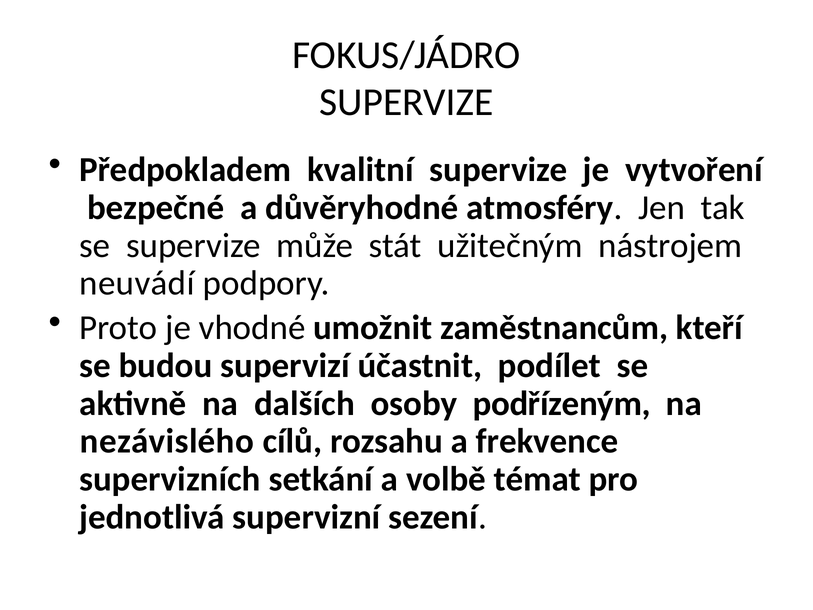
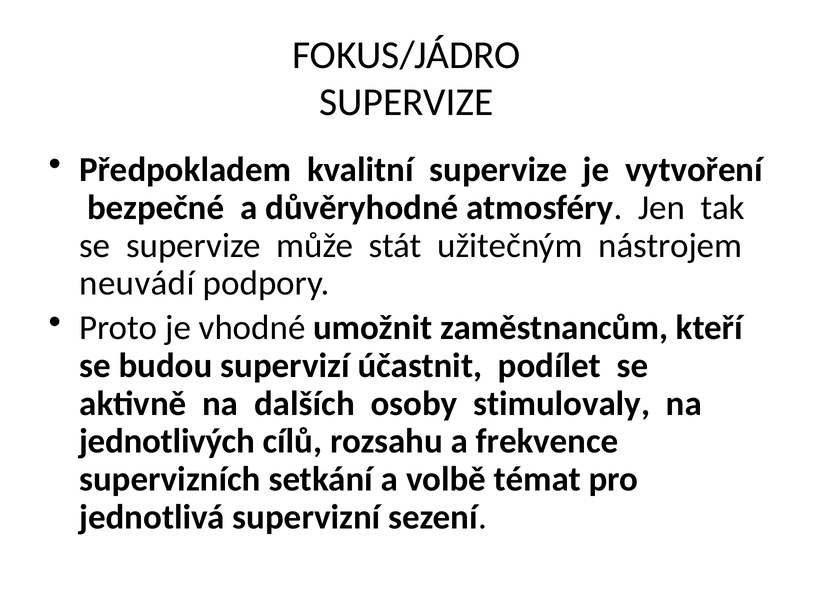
podřízeným: podřízeným -> stimulovaly (562, 403)
nezávislého: nezávislého -> jednotlivých (167, 441)
